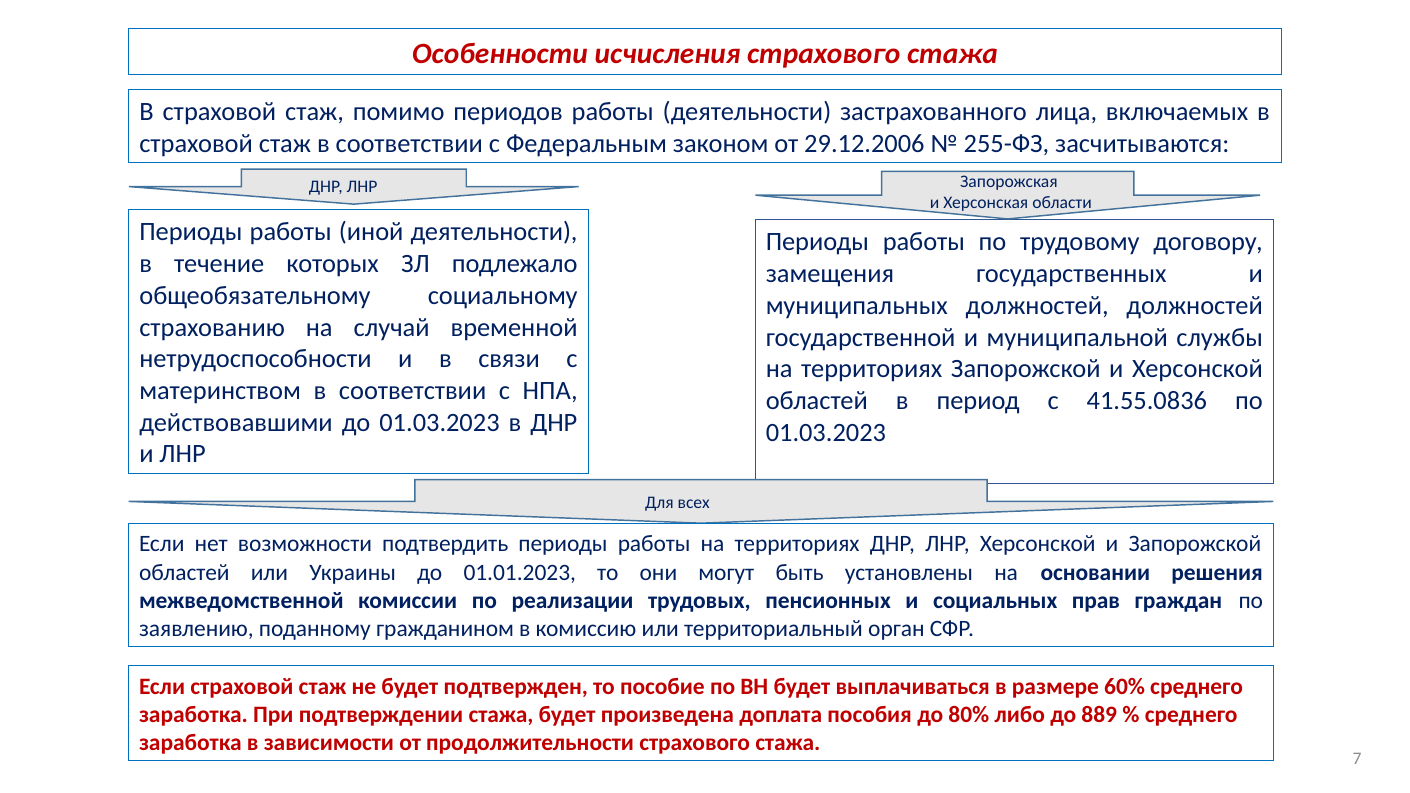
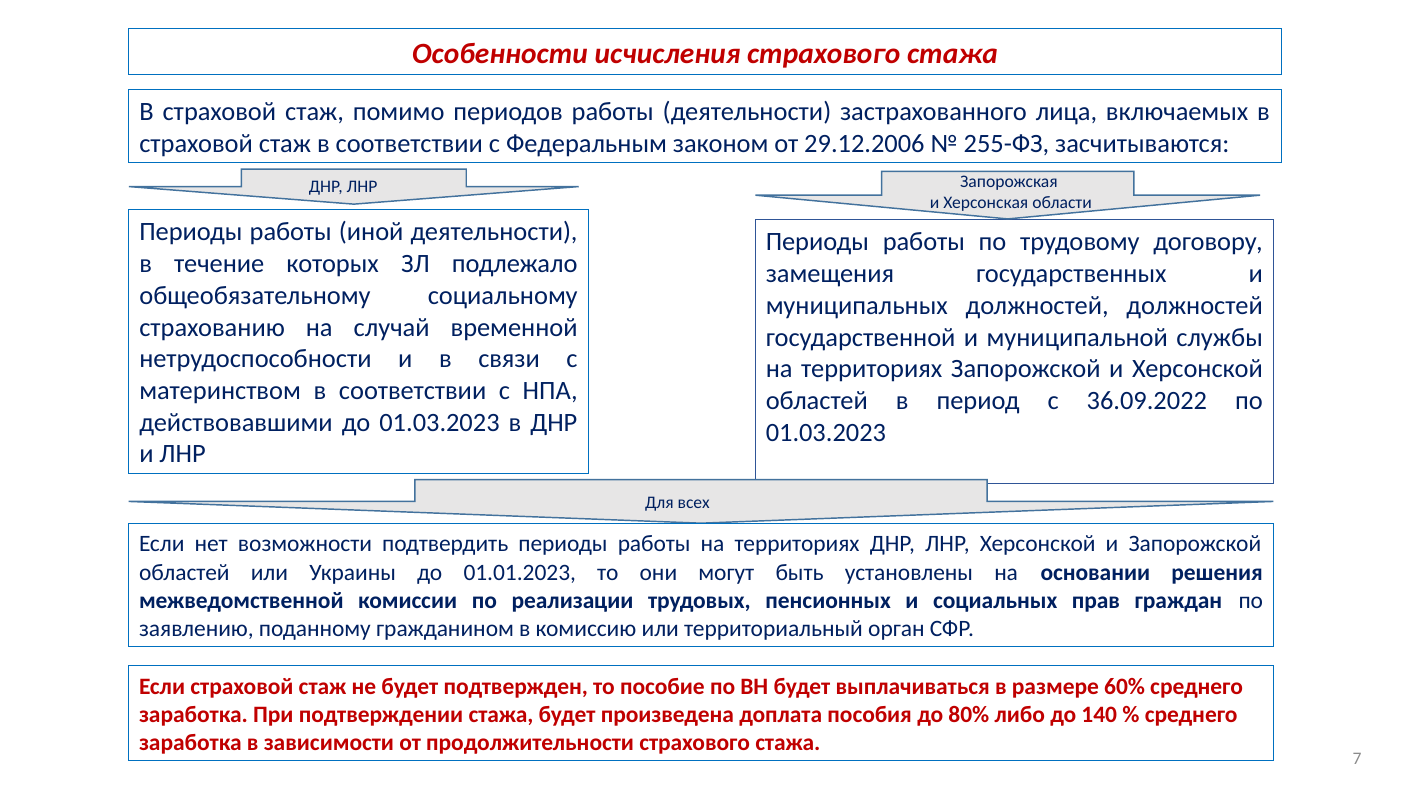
41.55.0836: 41.55.0836 -> 36.09.2022 (1147, 401)
889: 889 -> 140 (1099, 715)
